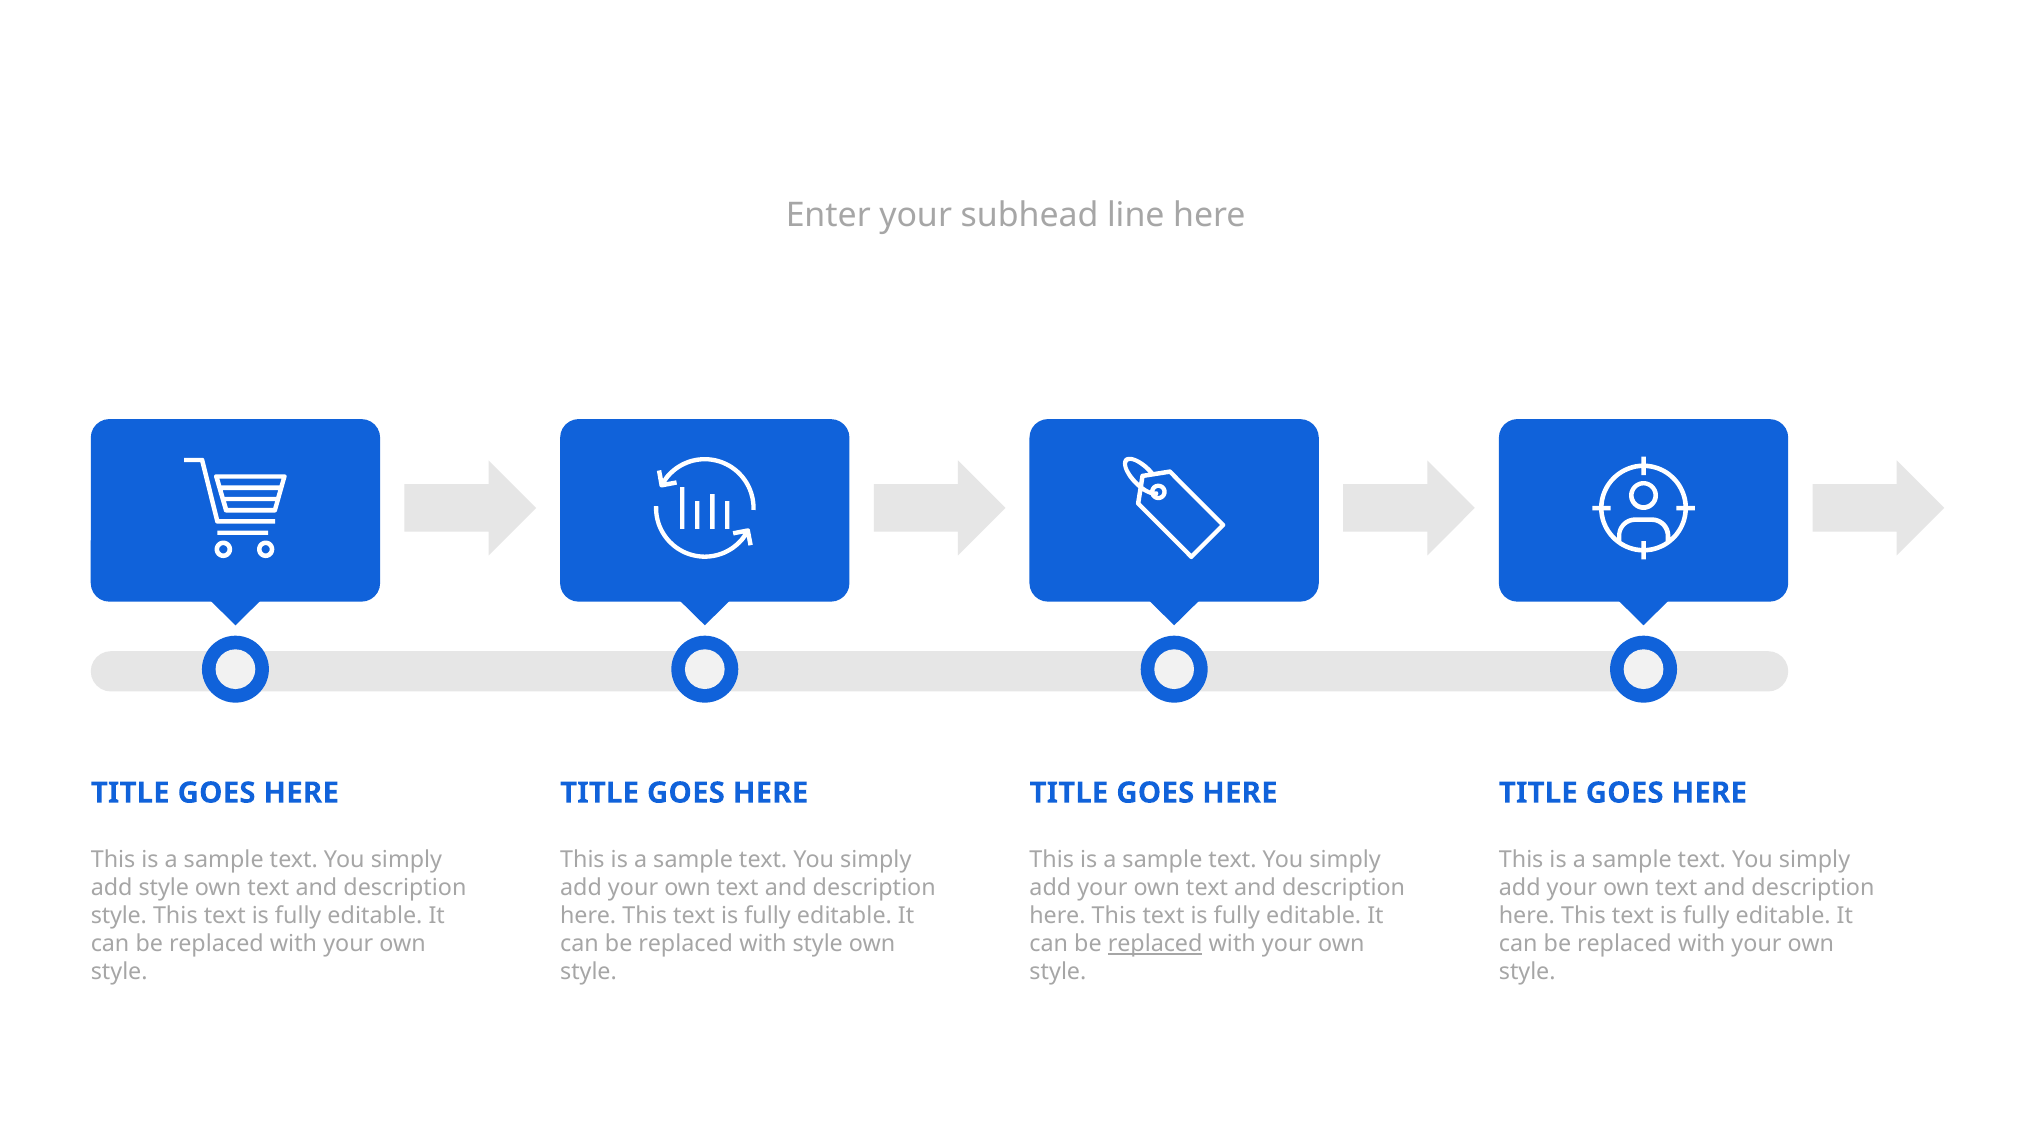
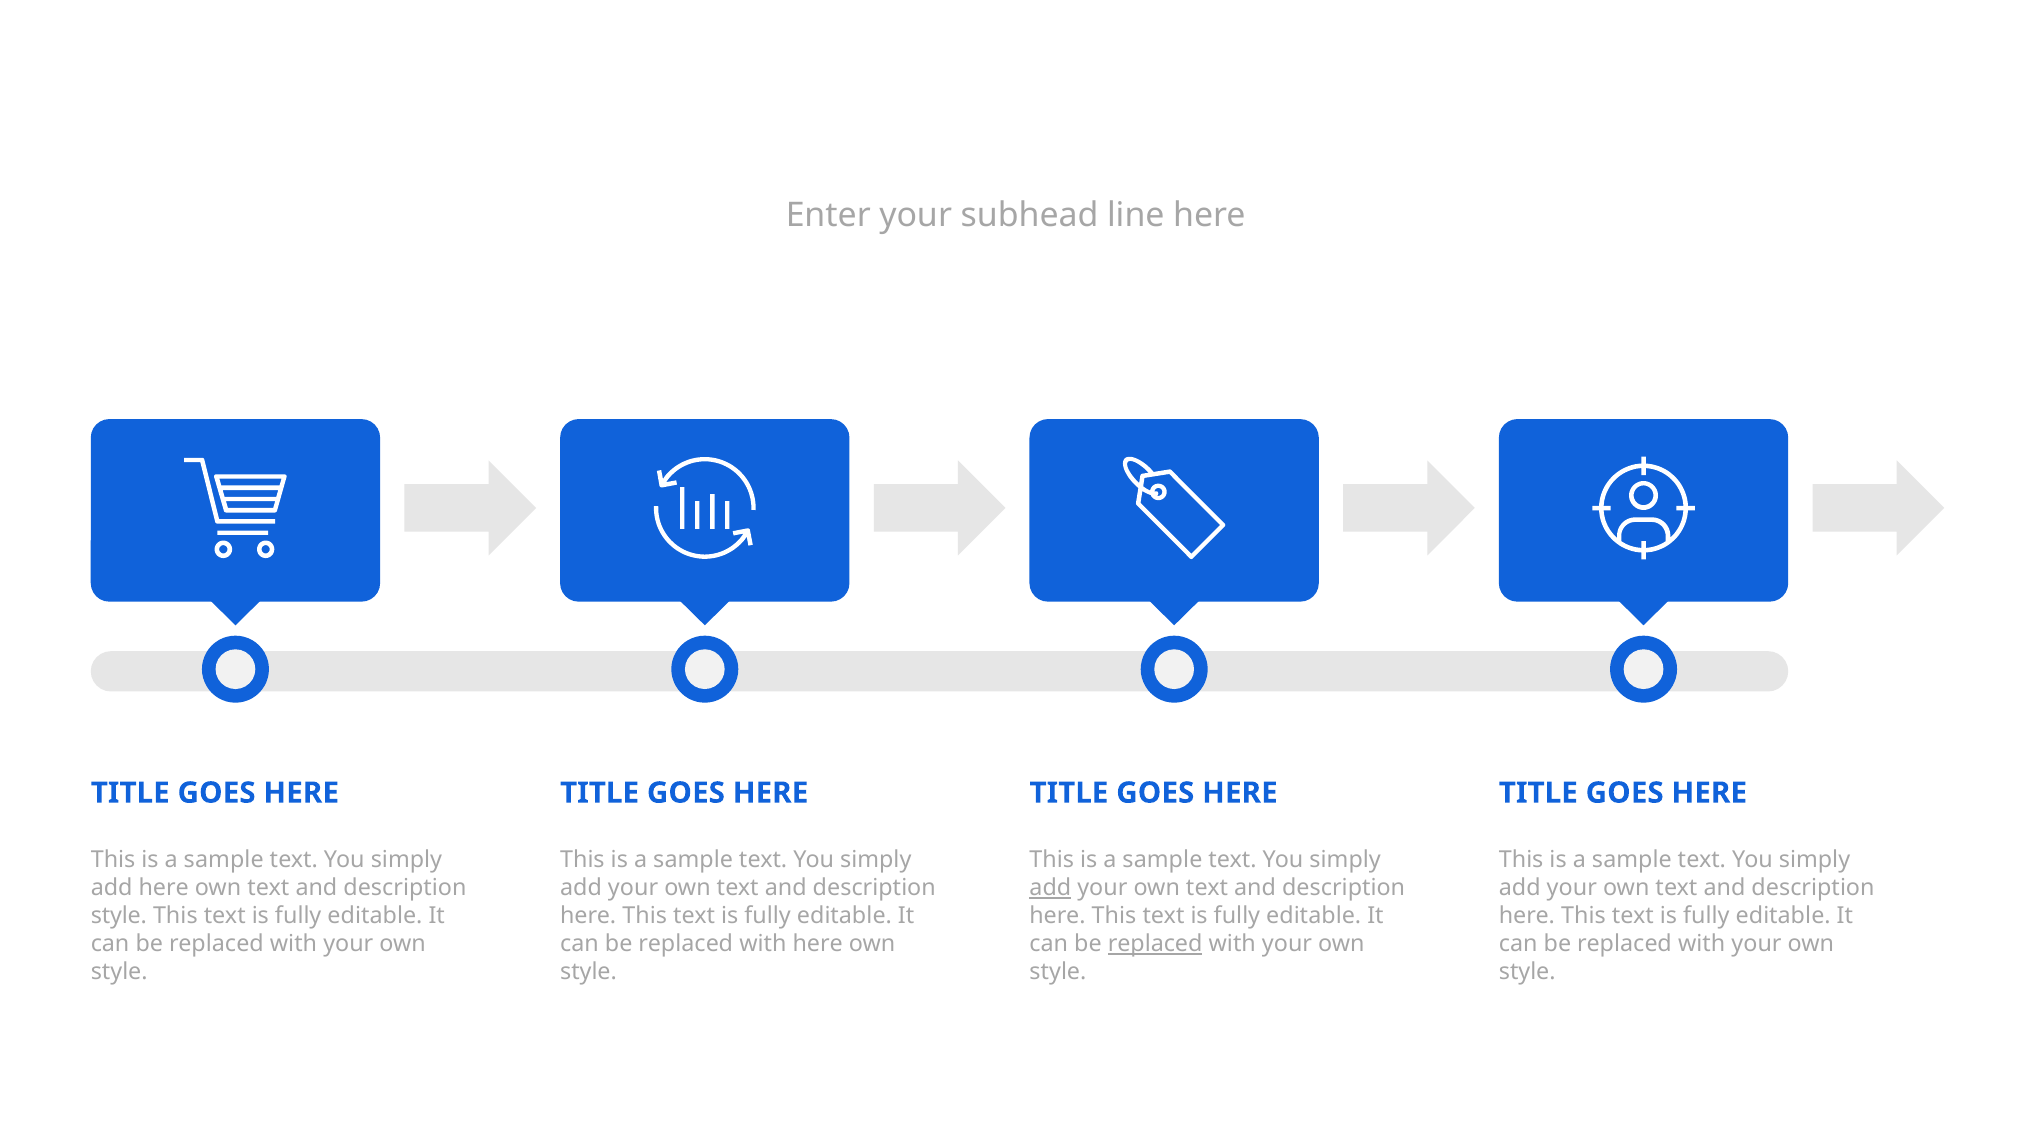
add style: style -> here (164, 888)
add underline: none -> present (1050, 888)
with style: style -> here (818, 944)
